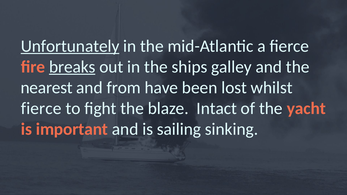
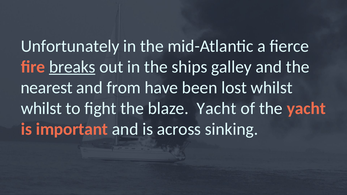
Unfortunately underline: present -> none (70, 46)
fierce: fierce -> whilst (41, 109)
blaze Intact: Intact -> Yacht (217, 109)
sailing: sailing -> across (179, 129)
